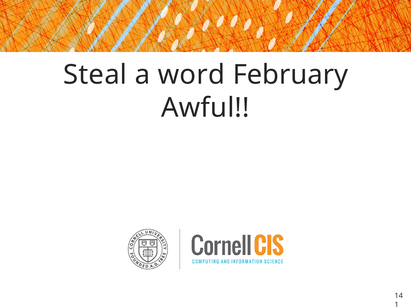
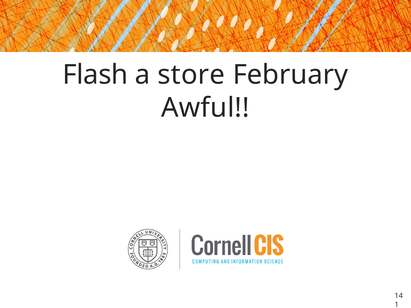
Steal: Steal -> Flash (95, 75)
word: word -> store (191, 75)
